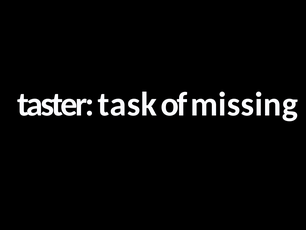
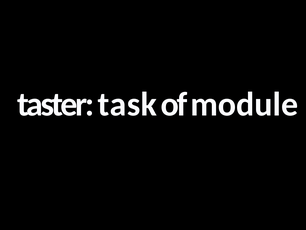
missing: missing -> module (244, 104)
